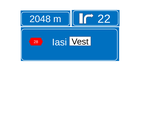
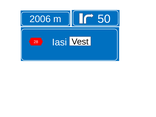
2048: 2048 -> 2006 (40, 19)
22: 22 -> 50 (104, 19)
